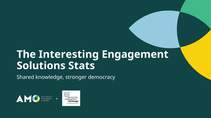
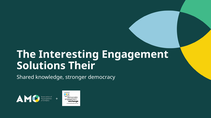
Stats: Stats -> Their (82, 66)
